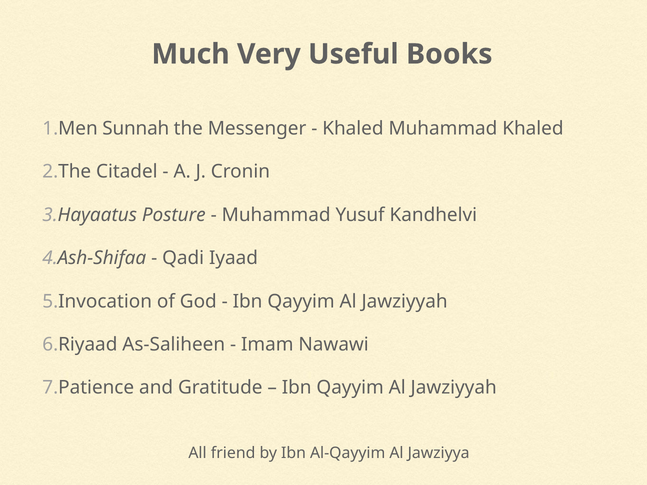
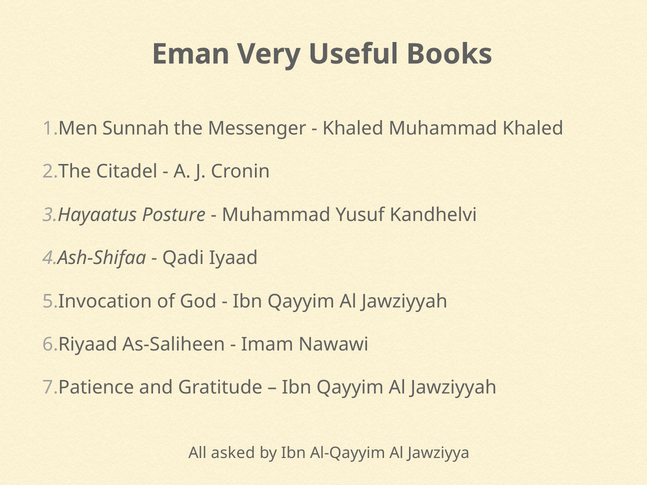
Much: Much -> Eman (191, 54)
friend: friend -> asked (233, 453)
